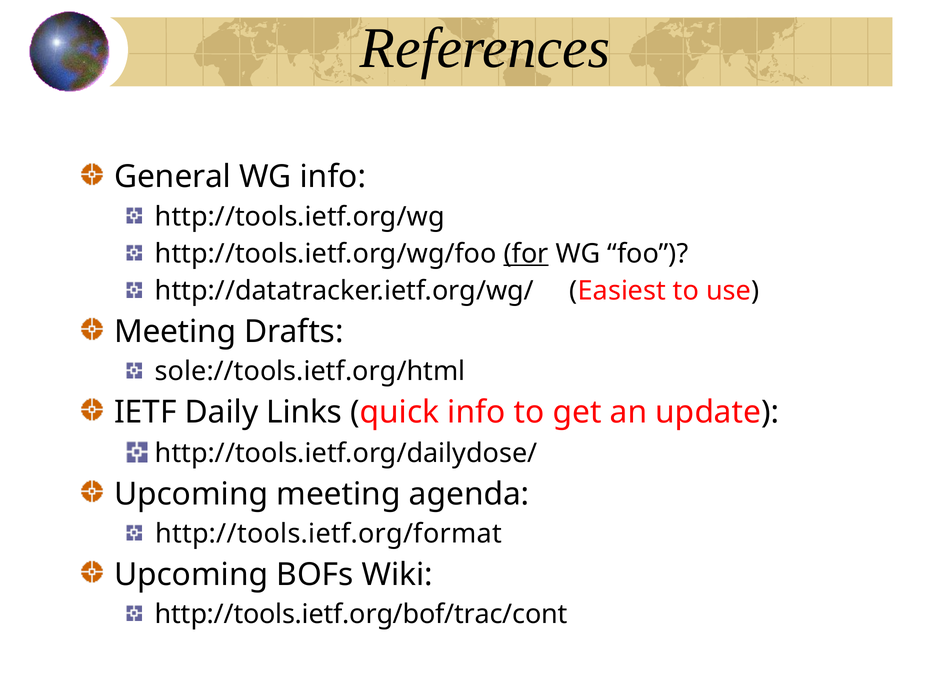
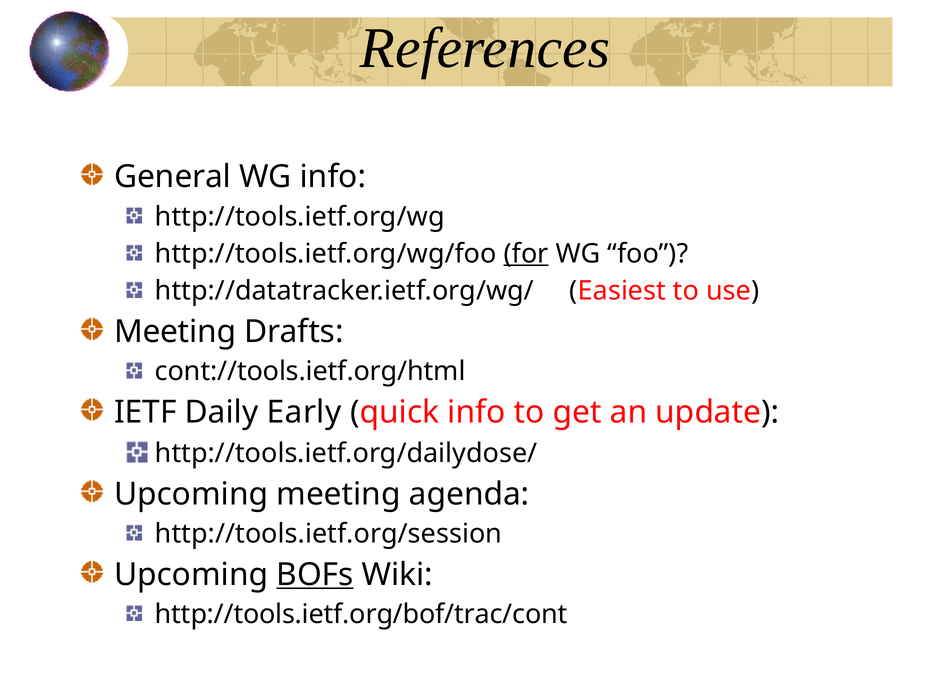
sole://tools.ietf.org/html: sole://tools.ietf.org/html -> cont://tools.ietf.org/html (310, 371)
Links: Links -> Early (304, 412)
http://tools.ietf.org/format: http://tools.ietf.org/format -> http://tools.ietf.org/session (329, 534)
BOFs underline: none -> present (315, 574)
